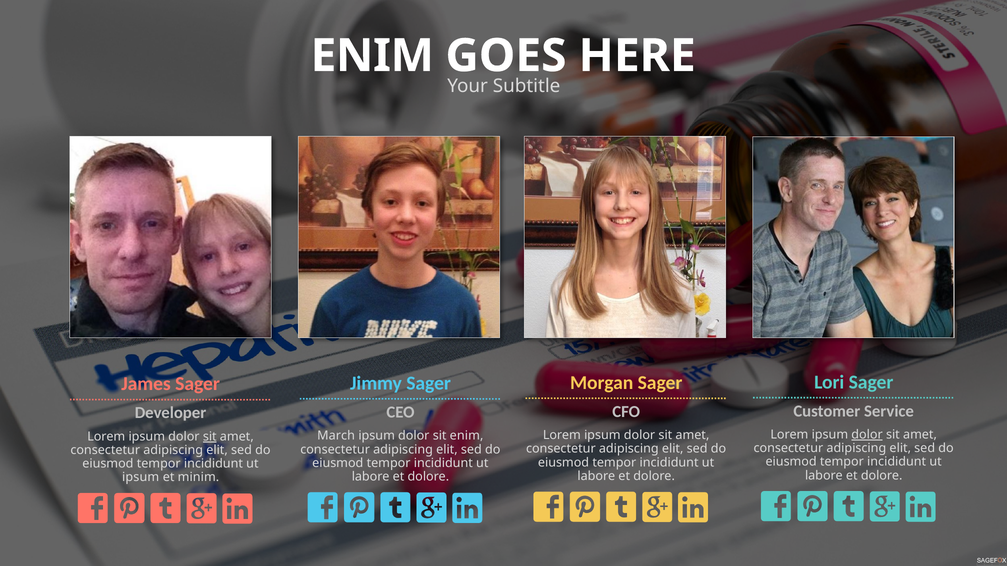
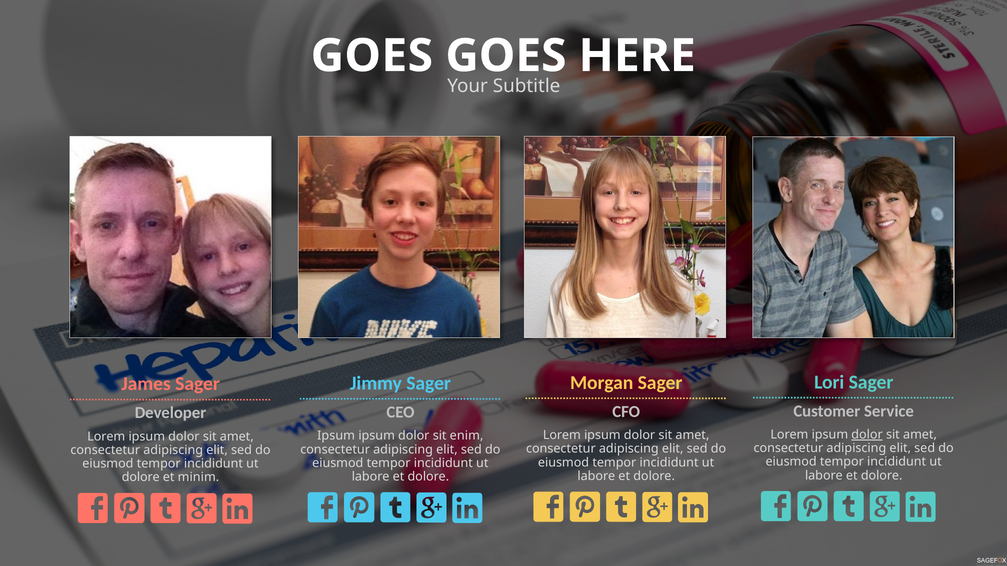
ENIM: ENIM -> GOES (372, 56)
March: March -> Ipsum (336, 436)
sit underline: present -> none (210, 437)
ipsum: ipsum -> dolore (141, 478)
